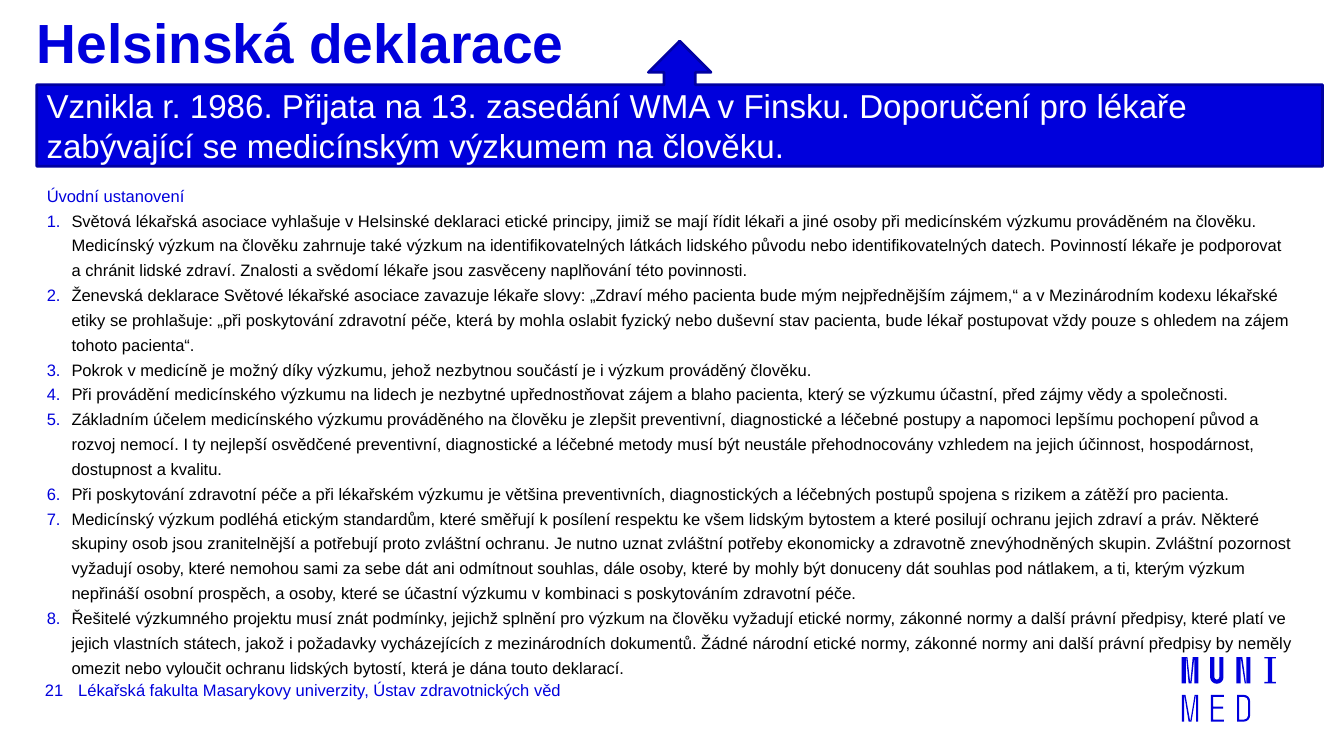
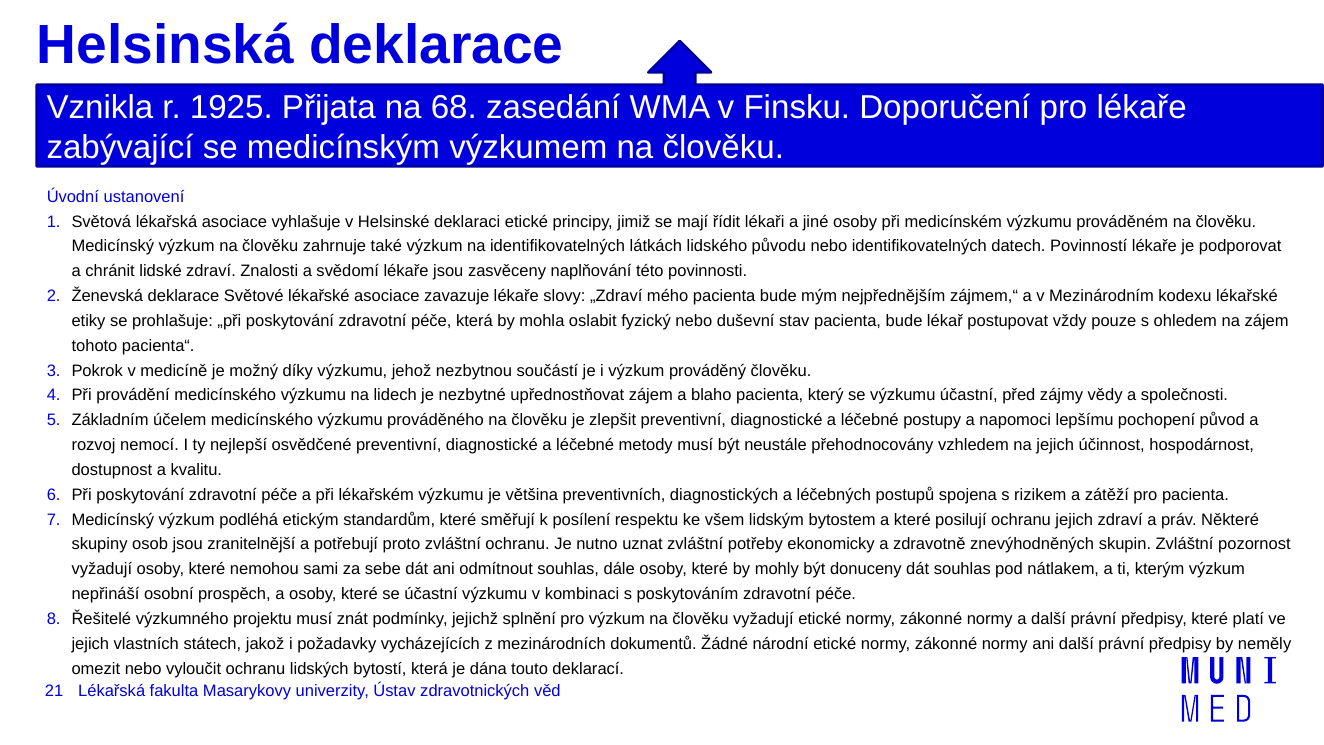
1986: 1986 -> 1925 (231, 108)
13: 13 -> 68 (454, 108)
